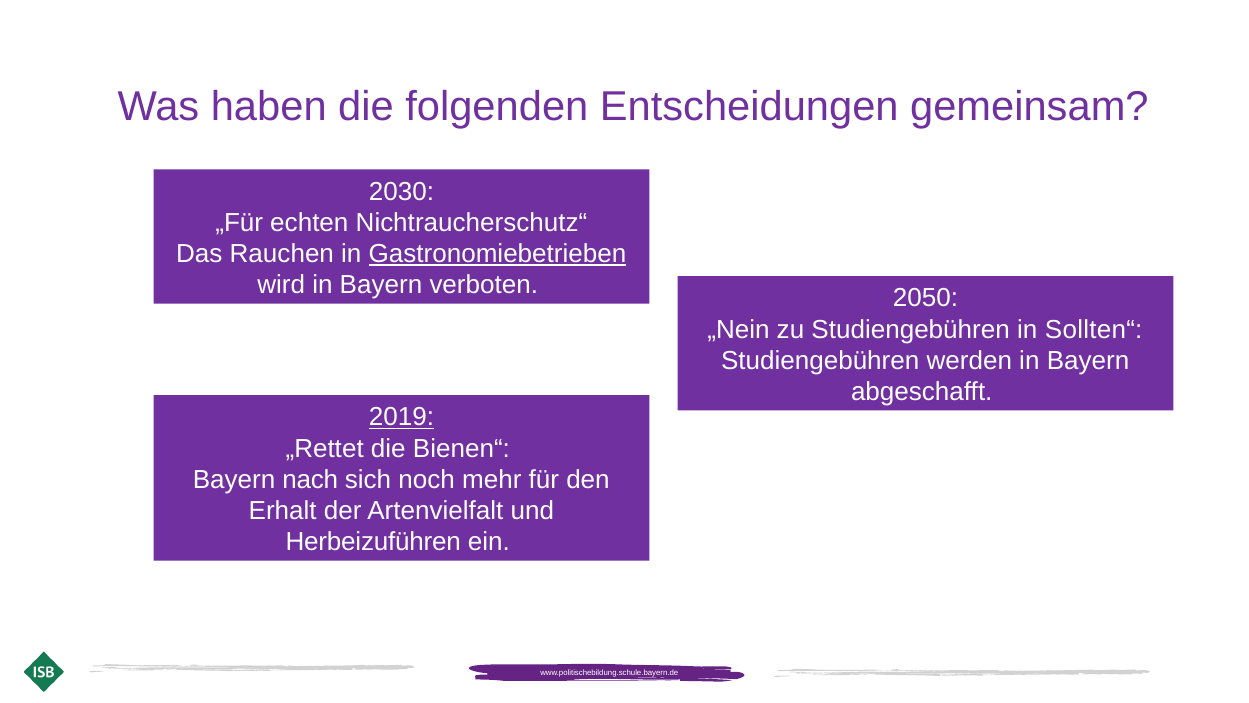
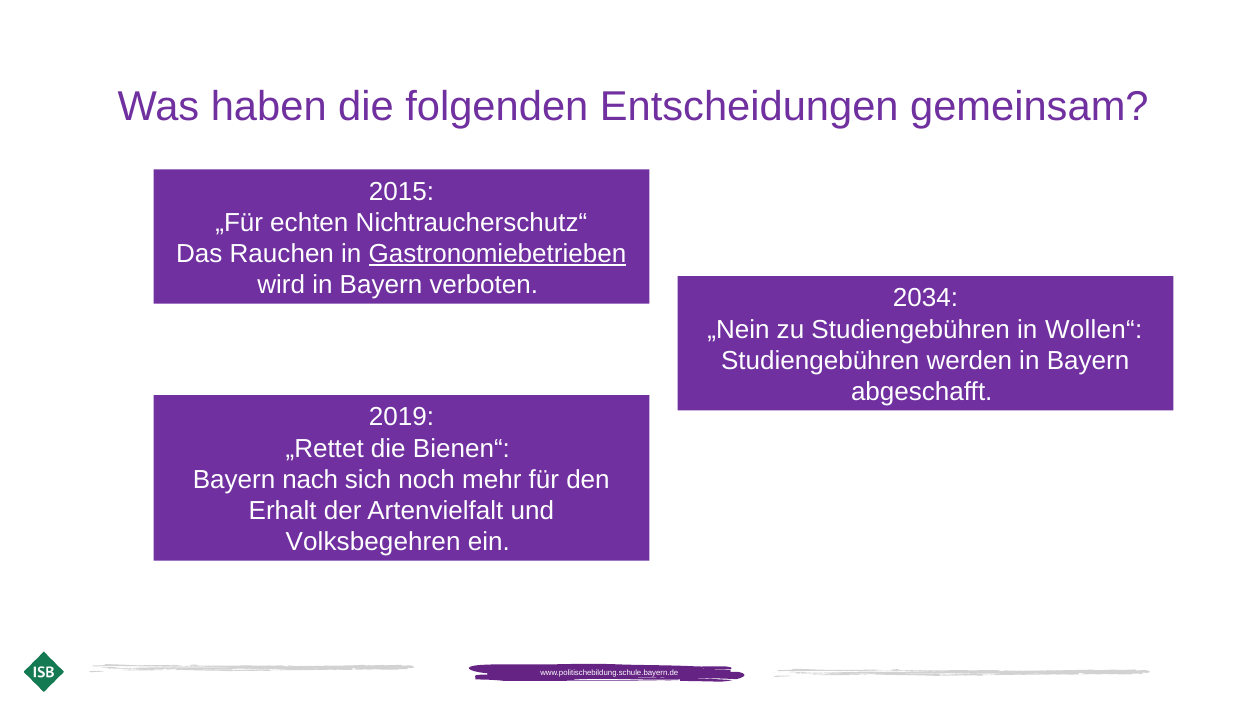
2030: 2030 -> 2015 (402, 191)
2050: 2050 -> 2034 (925, 298)
Sollten“: Sollten“ -> Wollen“ (1094, 329)
2019 underline: present -> none (402, 417)
Herbeizuführen: Herbeizuführen -> Volksbegehren (373, 542)
